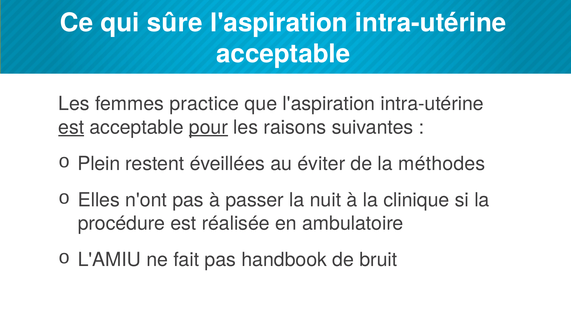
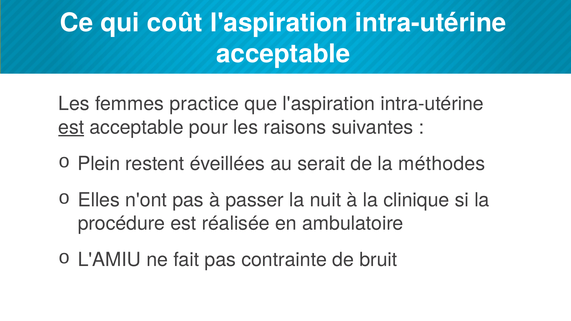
sûre: sûre -> coût (175, 23)
pour underline: present -> none (208, 127)
éviter: éviter -> serait (321, 164)
handbook: handbook -> contrainte (284, 260)
